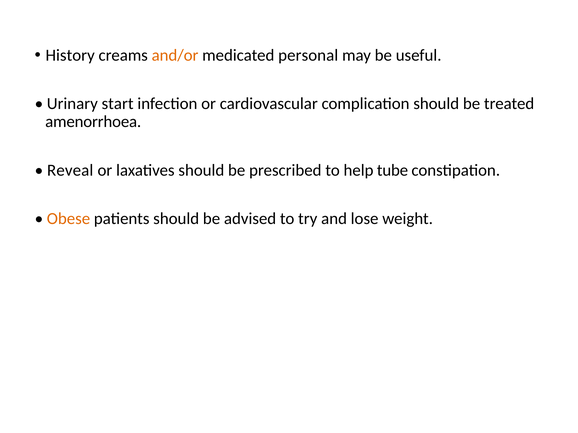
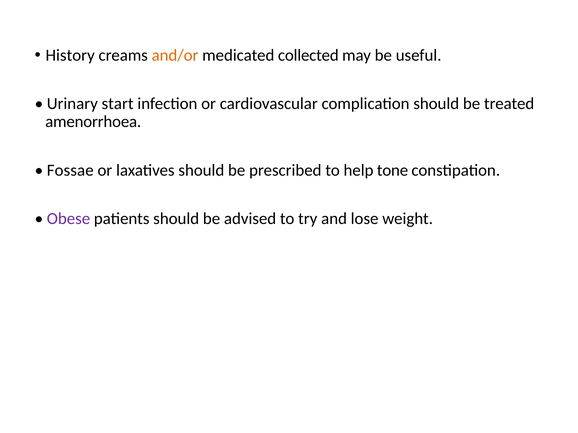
personal: personal -> collected (308, 55)
Reveal: Reveal -> Fossae (70, 170)
tube: tube -> tone (393, 170)
Obese colour: orange -> purple (68, 219)
